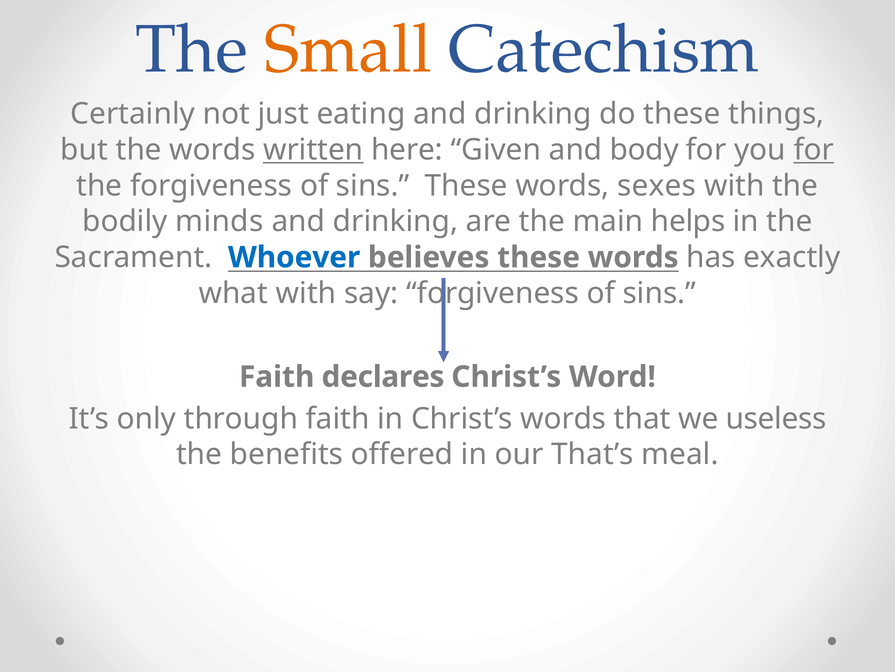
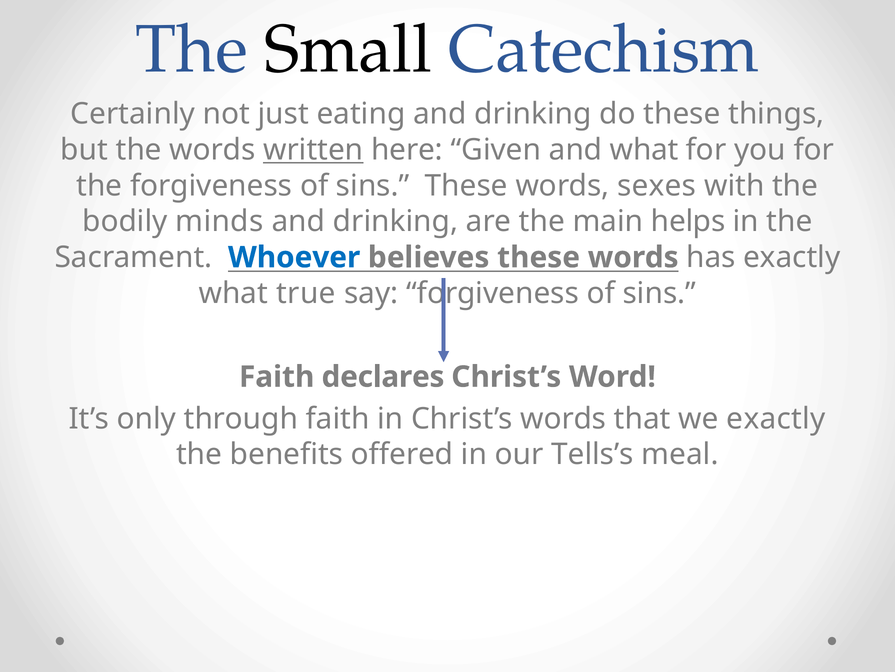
Small colour: orange -> black (348, 49)
and body: body -> what (644, 150)
for underline: present -> none (814, 150)
what with: with -> true (306, 293)
we useless: useless -> exactly (776, 418)
That’s: That’s -> Tells’s (593, 454)
